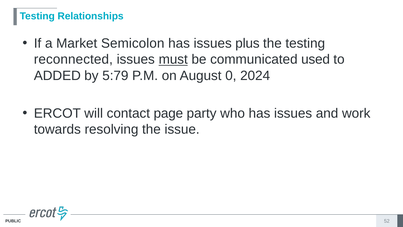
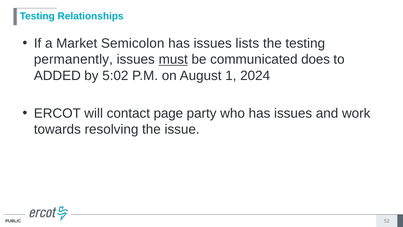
plus: plus -> lists (247, 43)
reconnected: reconnected -> permanently (73, 59)
used: used -> does (316, 59)
5:79: 5:79 -> 5:02 (115, 76)
0: 0 -> 1 (231, 76)
